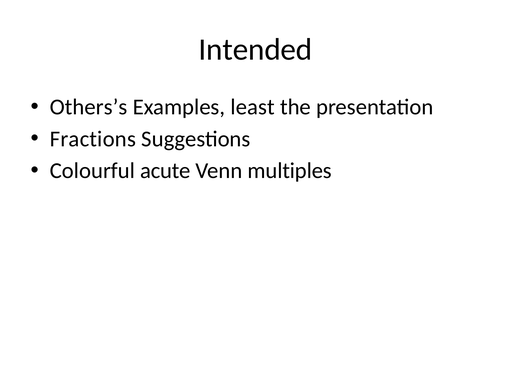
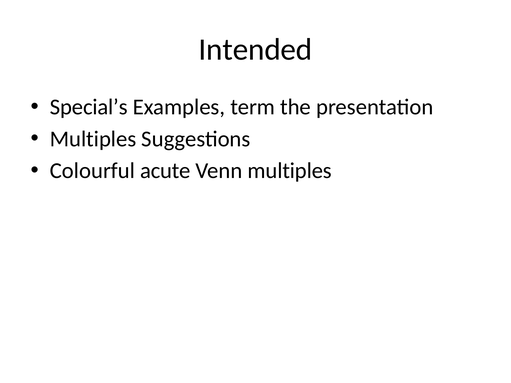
Others’s: Others’s -> Special’s (89, 107)
least: least -> term (253, 107)
Fractions: Fractions -> Multiples (93, 139)
